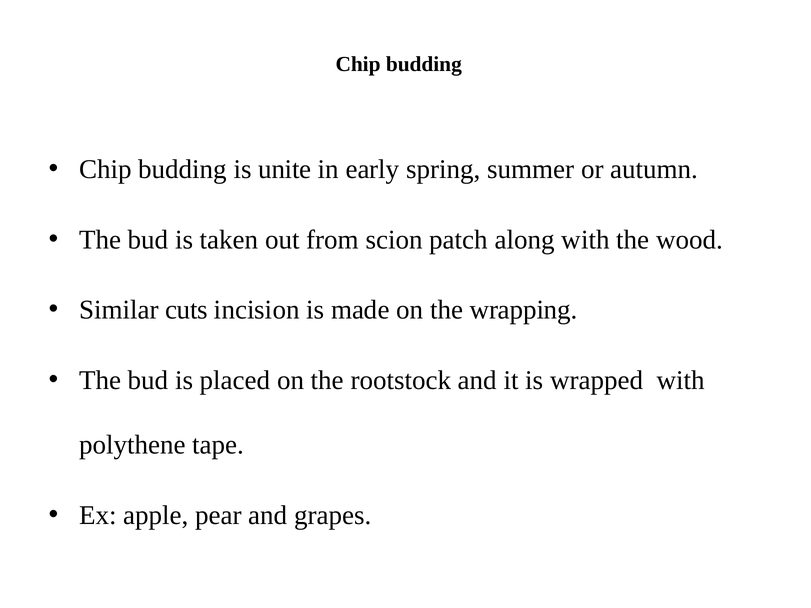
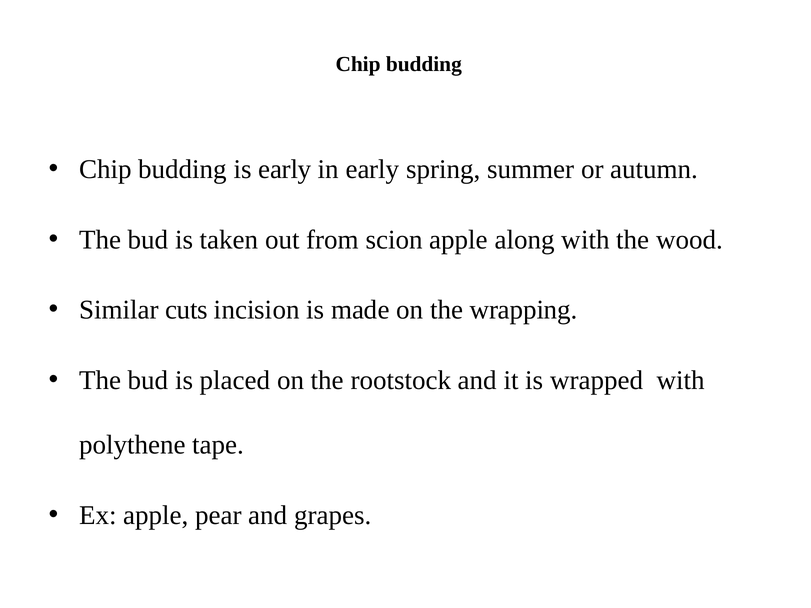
is unite: unite -> early (285, 169)
scion patch: patch -> apple (459, 240)
